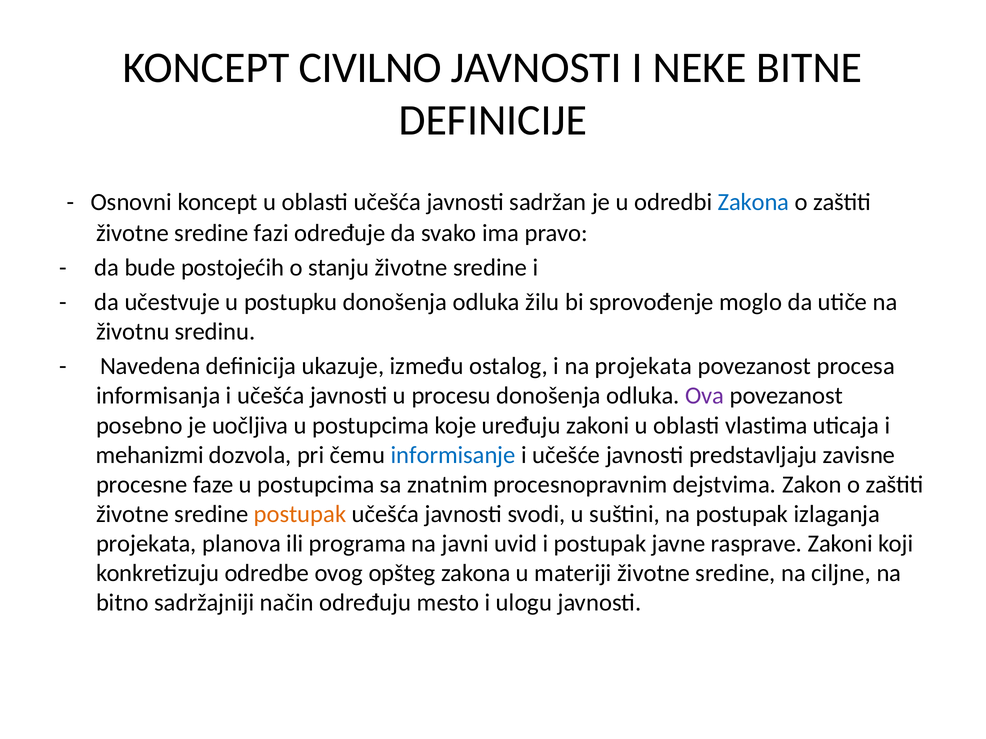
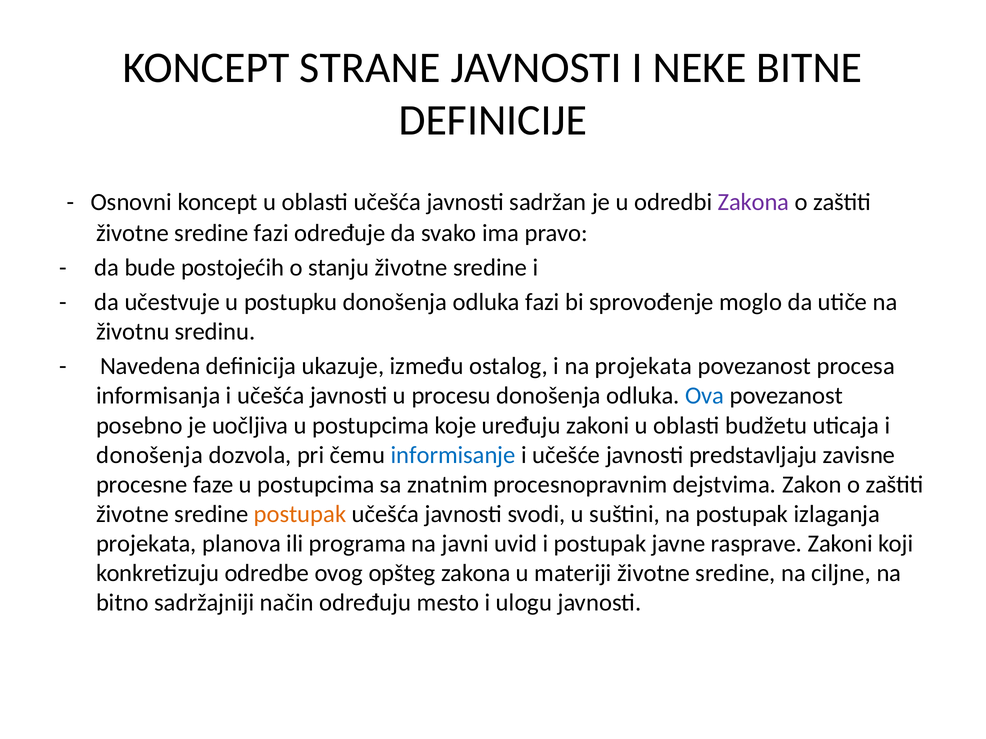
CIVILNO: CIVILNO -> STRANE (370, 68)
Zakona colour: blue -> purple (754, 202)
odluka žilu: žilu -> fazi (542, 302)
Ova colour: purple -> blue (705, 396)
vlastima: vlastima -> budžetu (766, 426)
mehanizmi: mehanizmi -> donošenja (150, 455)
